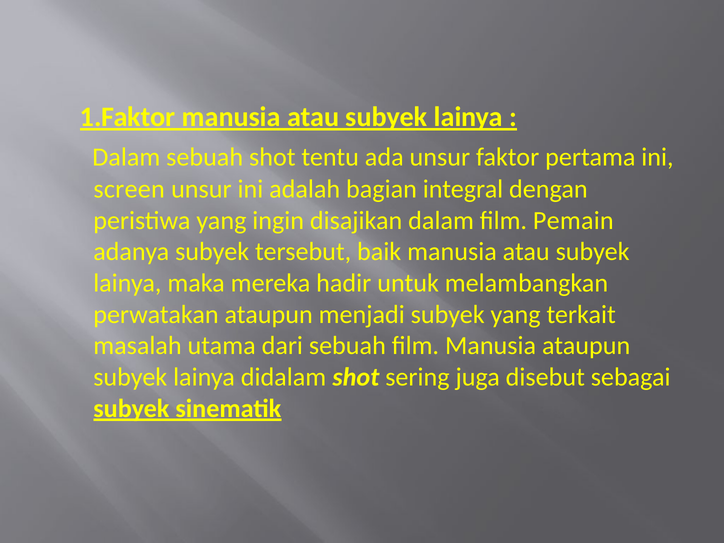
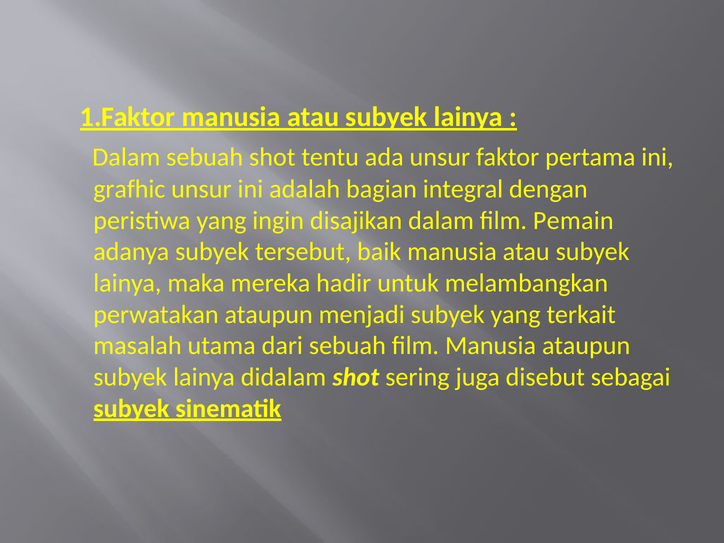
screen: screen -> grafhic (129, 189)
